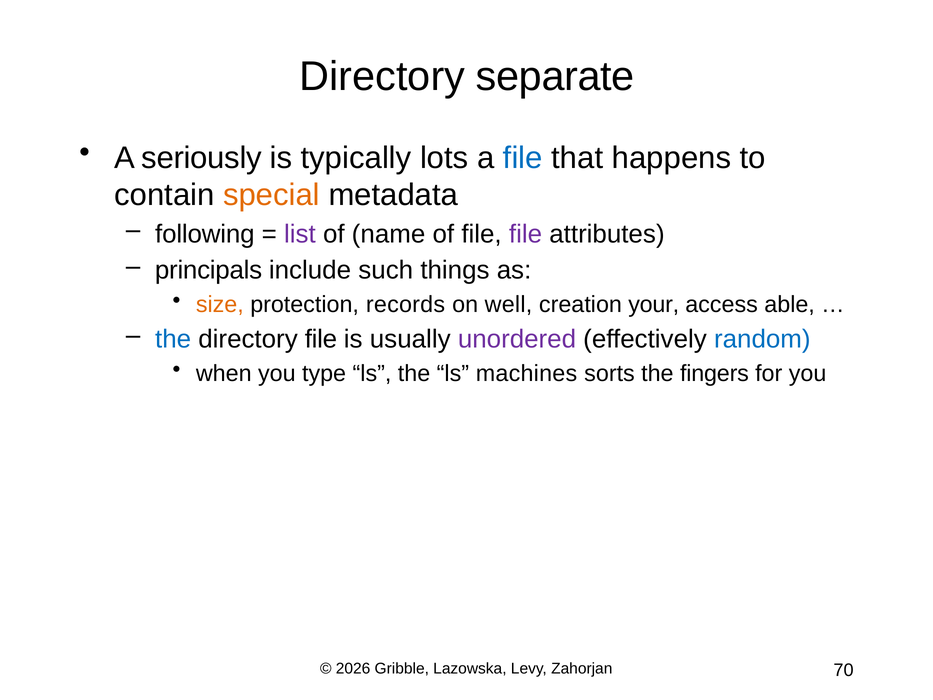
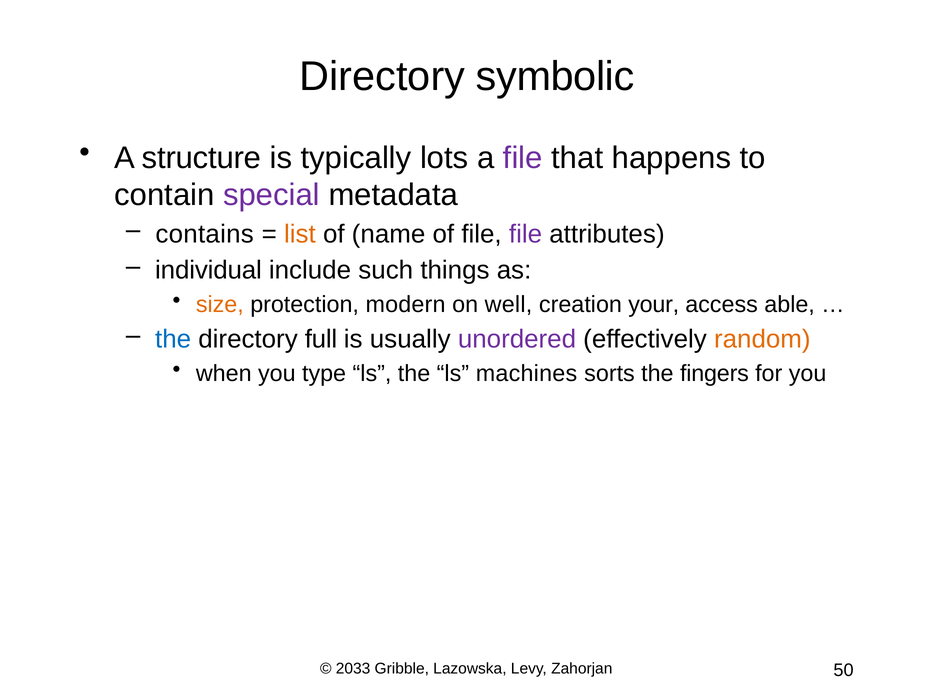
separate: separate -> symbolic (555, 77)
seriously: seriously -> structure (202, 158)
file colour: blue -> purple (523, 158)
special colour: orange -> purple (272, 195)
following: following -> contains (205, 234)
list colour: purple -> orange (300, 234)
principals: principals -> individual (209, 270)
records: records -> modern (406, 304)
directory file: file -> full (321, 339)
random colour: blue -> orange (762, 339)
2026: 2026 -> 2033 (353, 668)
70: 70 -> 50 (844, 670)
